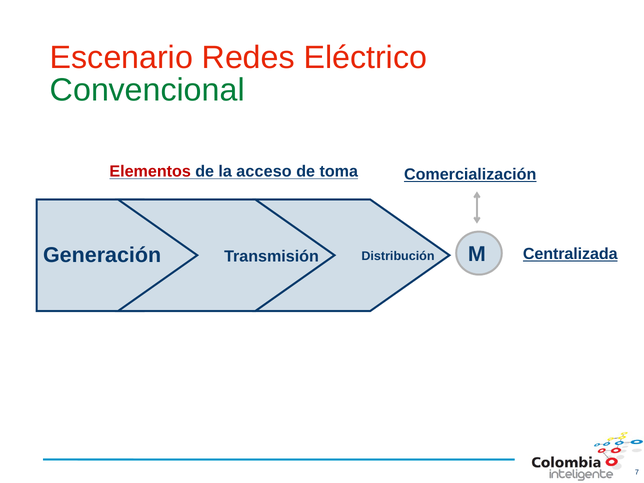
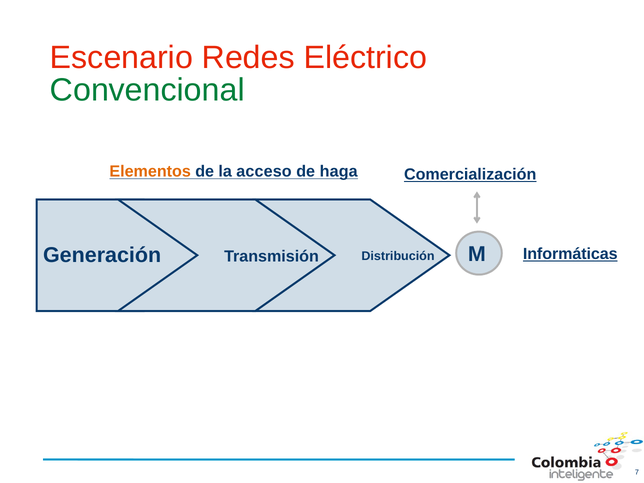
Elementos colour: red -> orange (150, 172)
toma: toma -> haga (339, 172)
Centralizada: Centralizada -> Informáticas (570, 254)
